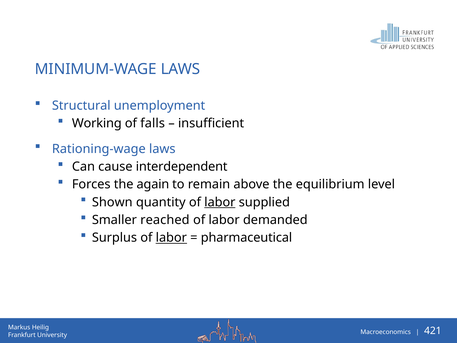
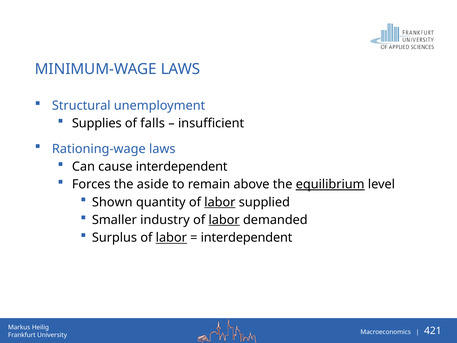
Working: Working -> Supplies (97, 123)
again: again -> aside (153, 184)
equilibrium underline: none -> present (330, 184)
reached: reached -> industry (165, 220)
labor underline: none -> present (224, 220)
pharmaceutical: pharmaceutical -> interdependent (247, 238)
